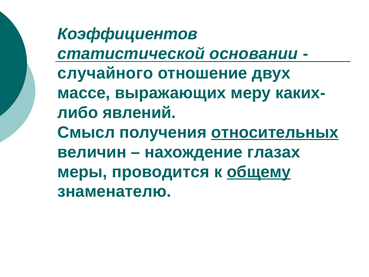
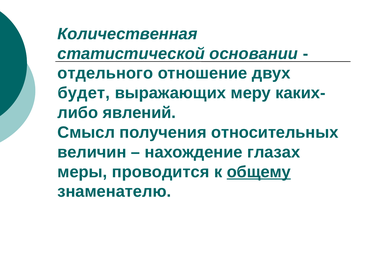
Коэффициентов: Коэффициентов -> Количественная (127, 34)
случайного: случайного -> отдельного (105, 73)
массе: массе -> будет (84, 93)
относительных underline: present -> none (275, 132)
